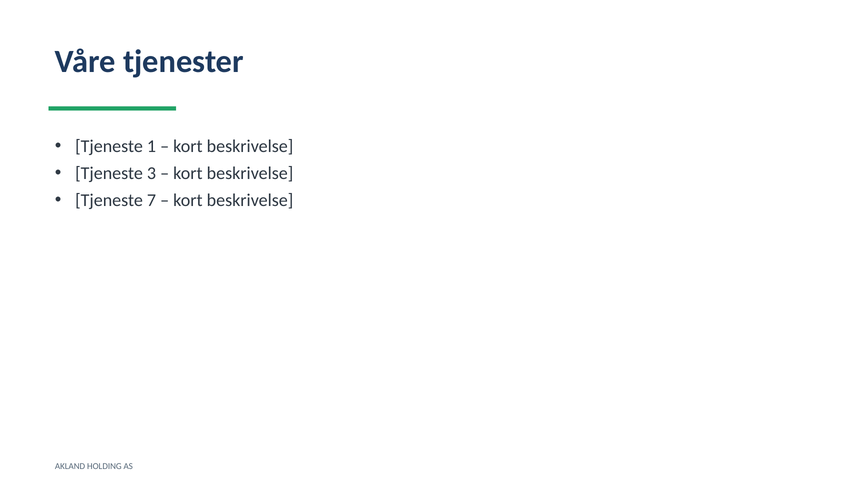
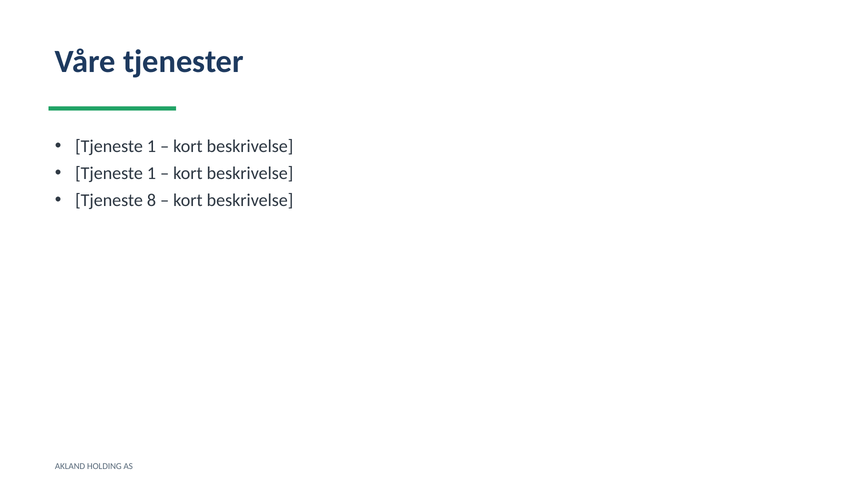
3: 3 -> 1 (151, 173)
7: 7 -> 8 (151, 200)
